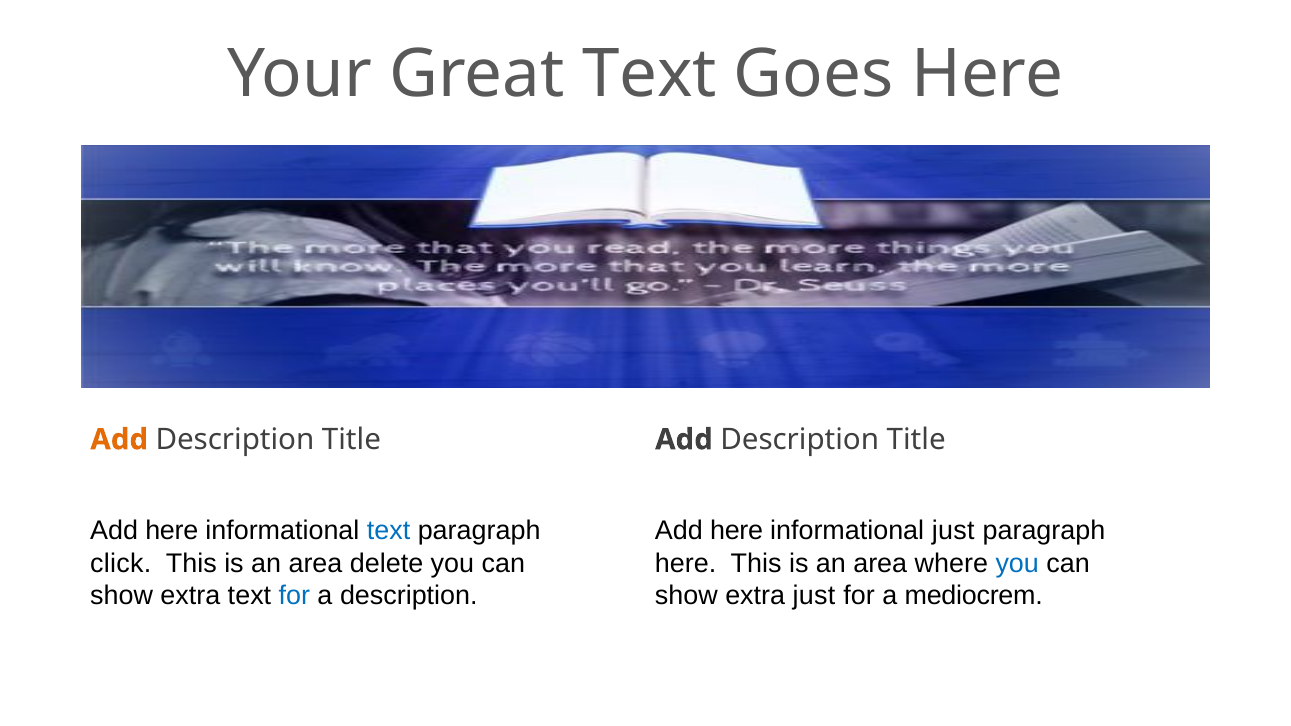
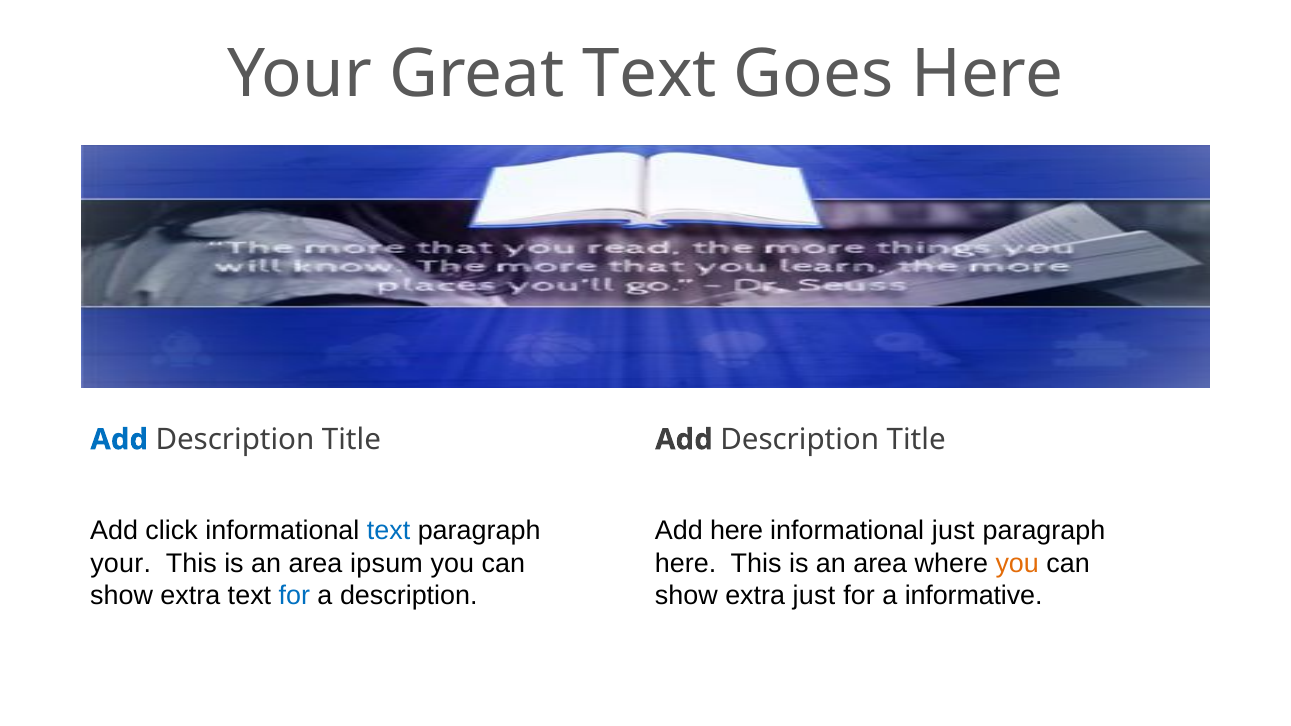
Add colour: orange -> blue (119, 440)
here: here -> click (172, 531)
click: click -> your (121, 563)
delete: delete -> ipsum (386, 563)
you colour: blue -> orange (1017, 563)
mediocrem: mediocrem -> informative (974, 596)
